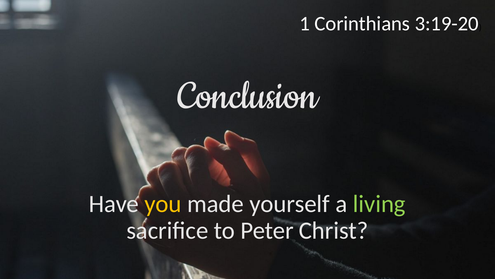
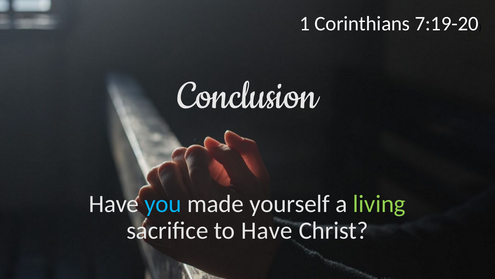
3:19-20: 3:19-20 -> 7:19-20 (447, 24)
you colour: yellow -> light blue (163, 204)
to Peter: Peter -> Have (267, 230)
